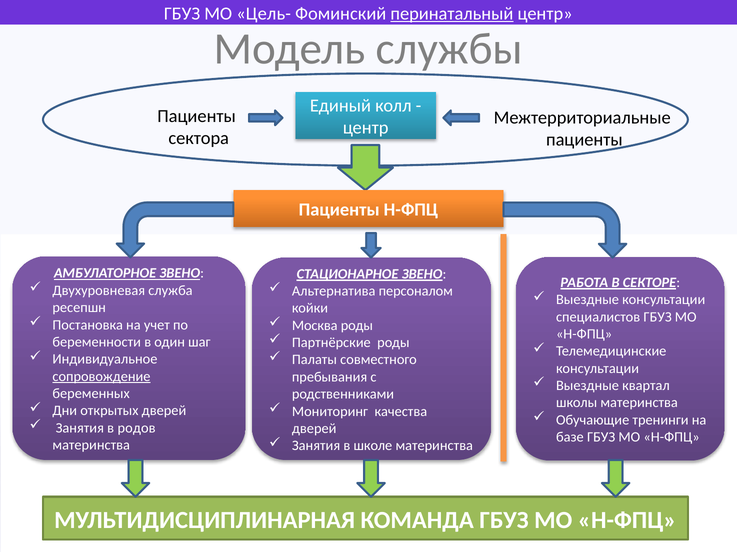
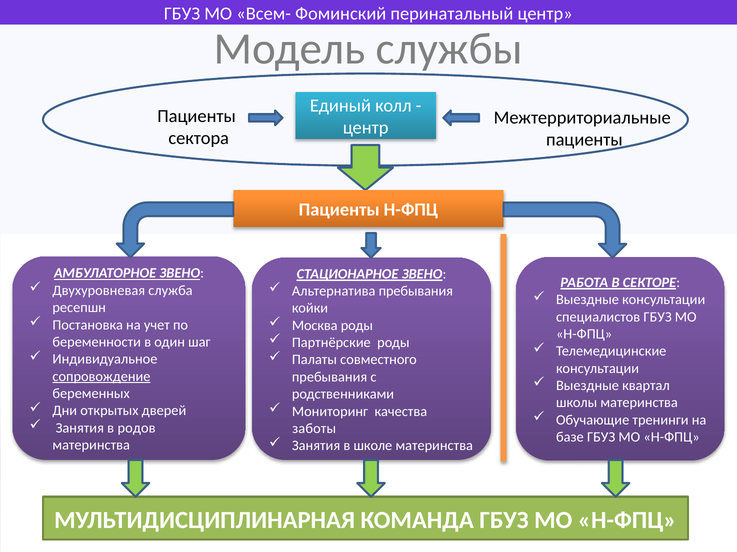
Цель-: Цель- -> Всем- (264, 14)
перинатальный underline: present -> none (452, 14)
Альтернатива персоналом: персоналом -> пребывания (416, 291)
дверей: дверей -> заботы (314, 429)
